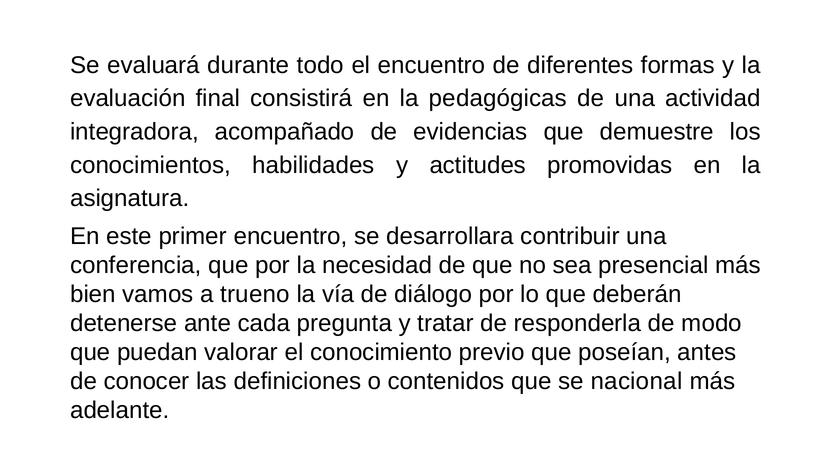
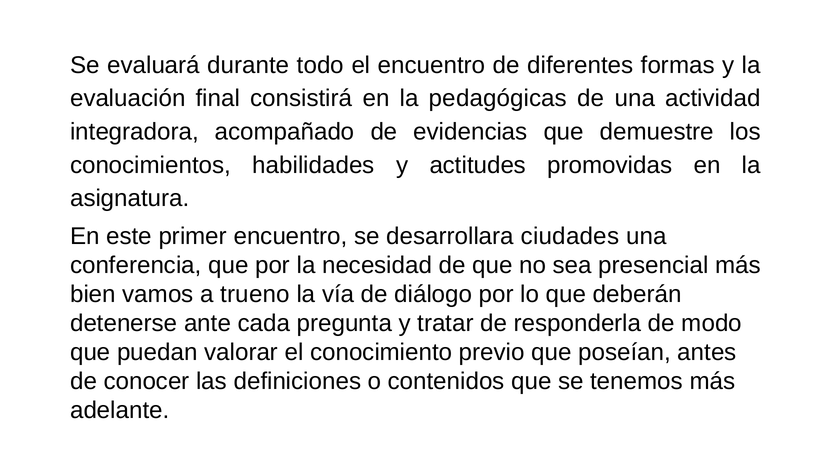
contribuir: contribuir -> ciudades (570, 236)
nacional: nacional -> tenemos (637, 381)
